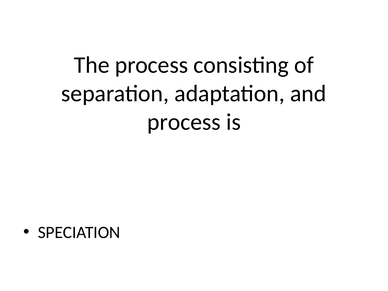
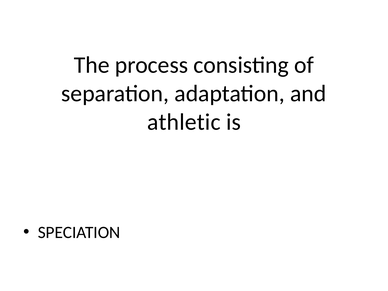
process: process -> athletic (184, 122)
